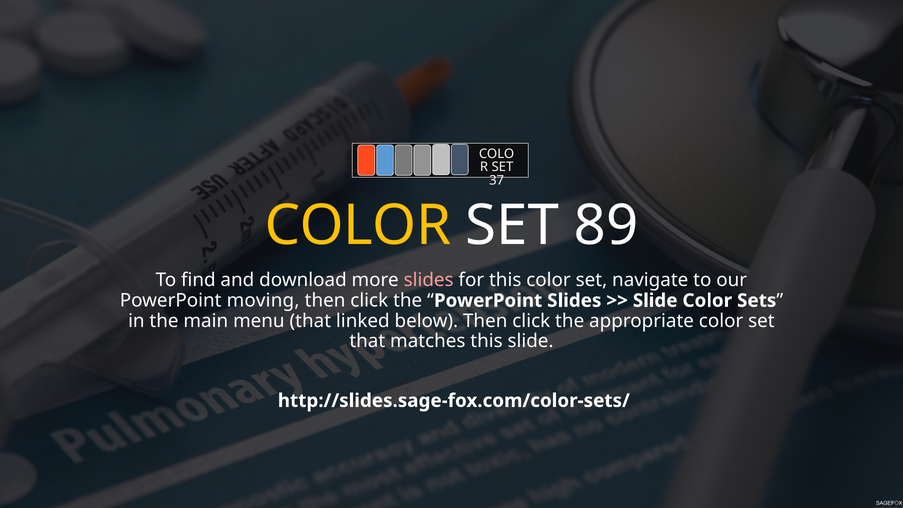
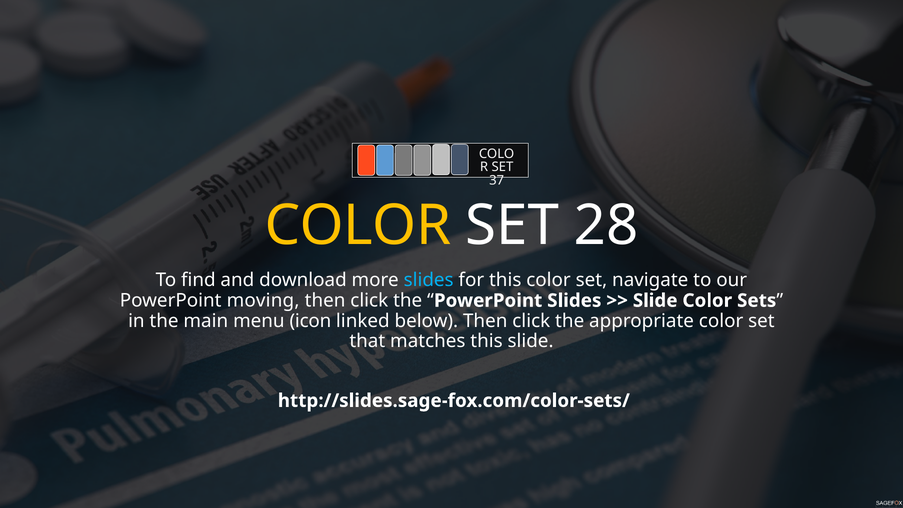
89: 89 -> 28 (606, 226)
slides colour: pink -> light blue (429, 280)
menu that: that -> icon (310, 321)
